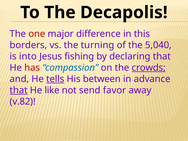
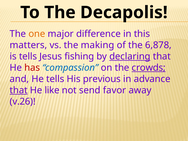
one colour: red -> orange (37, 34)
borders: borders -> matters (28, 45)
turning: turning -> making (98, 45)
5,040: 5,040 -> 6,878 (158, 45)
is into: into -> tells (28, 56)
declaring underline: none -> present (130, 56)
tells underline: present -> none (55, 79)
between: between -> previous (102, 79)
v.82: v.82 -> v.26 (23, 102)
